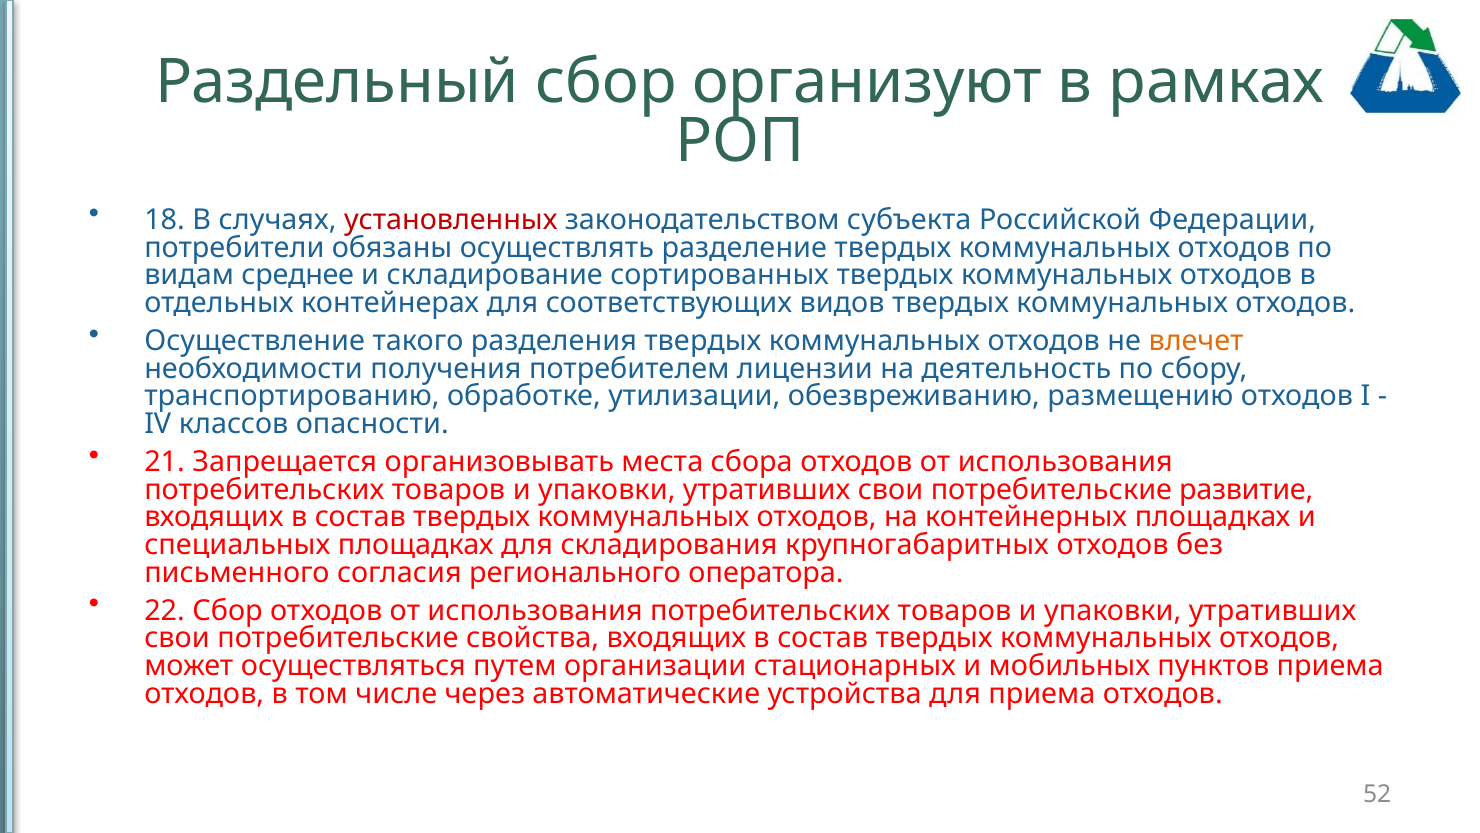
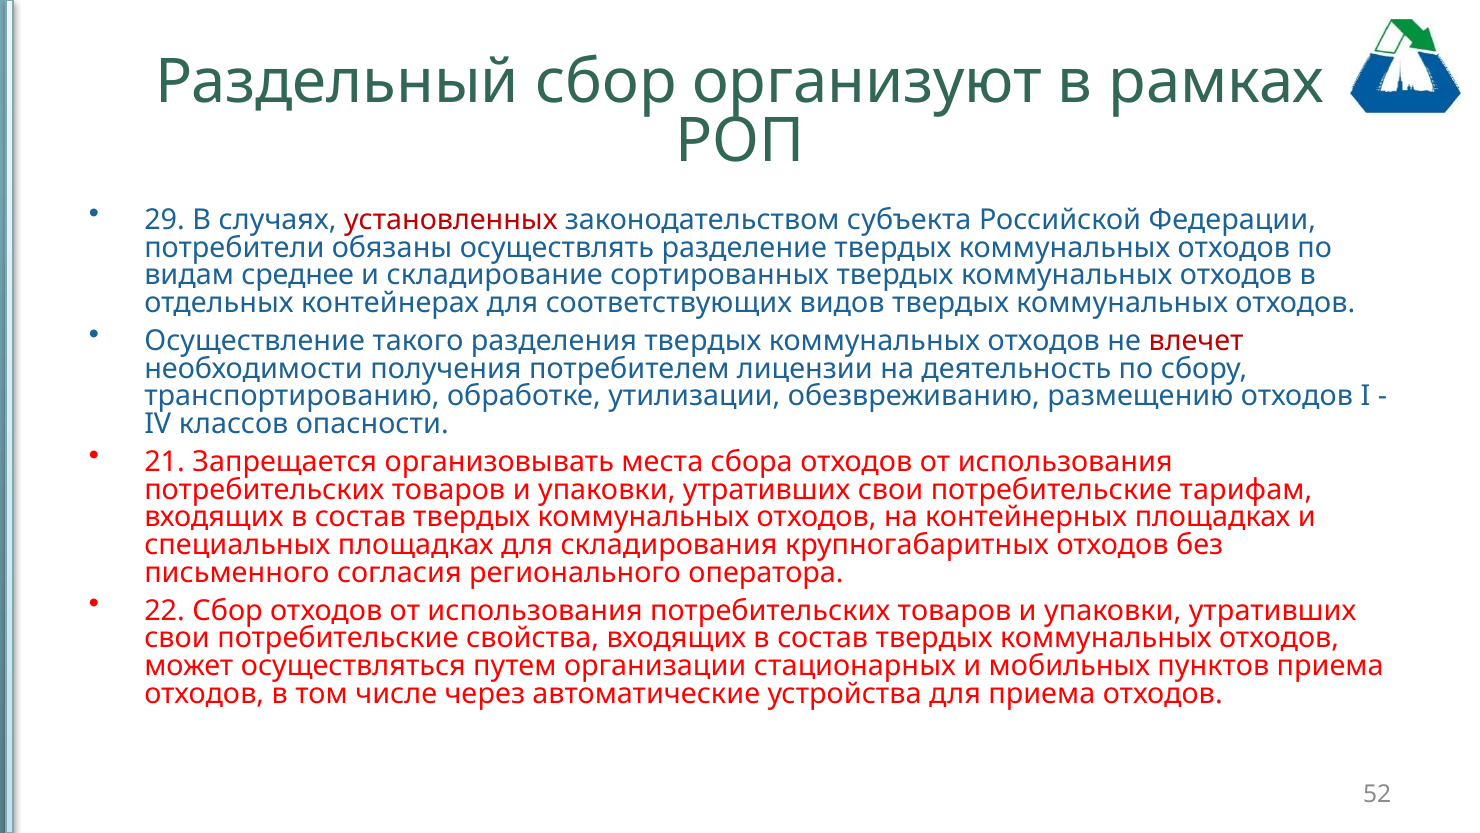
18: 18 -> 29 (165, 220)
влечет colour: orange -> red (1196, 341)
развитие: развитие -> тарифам (1246, 489)
